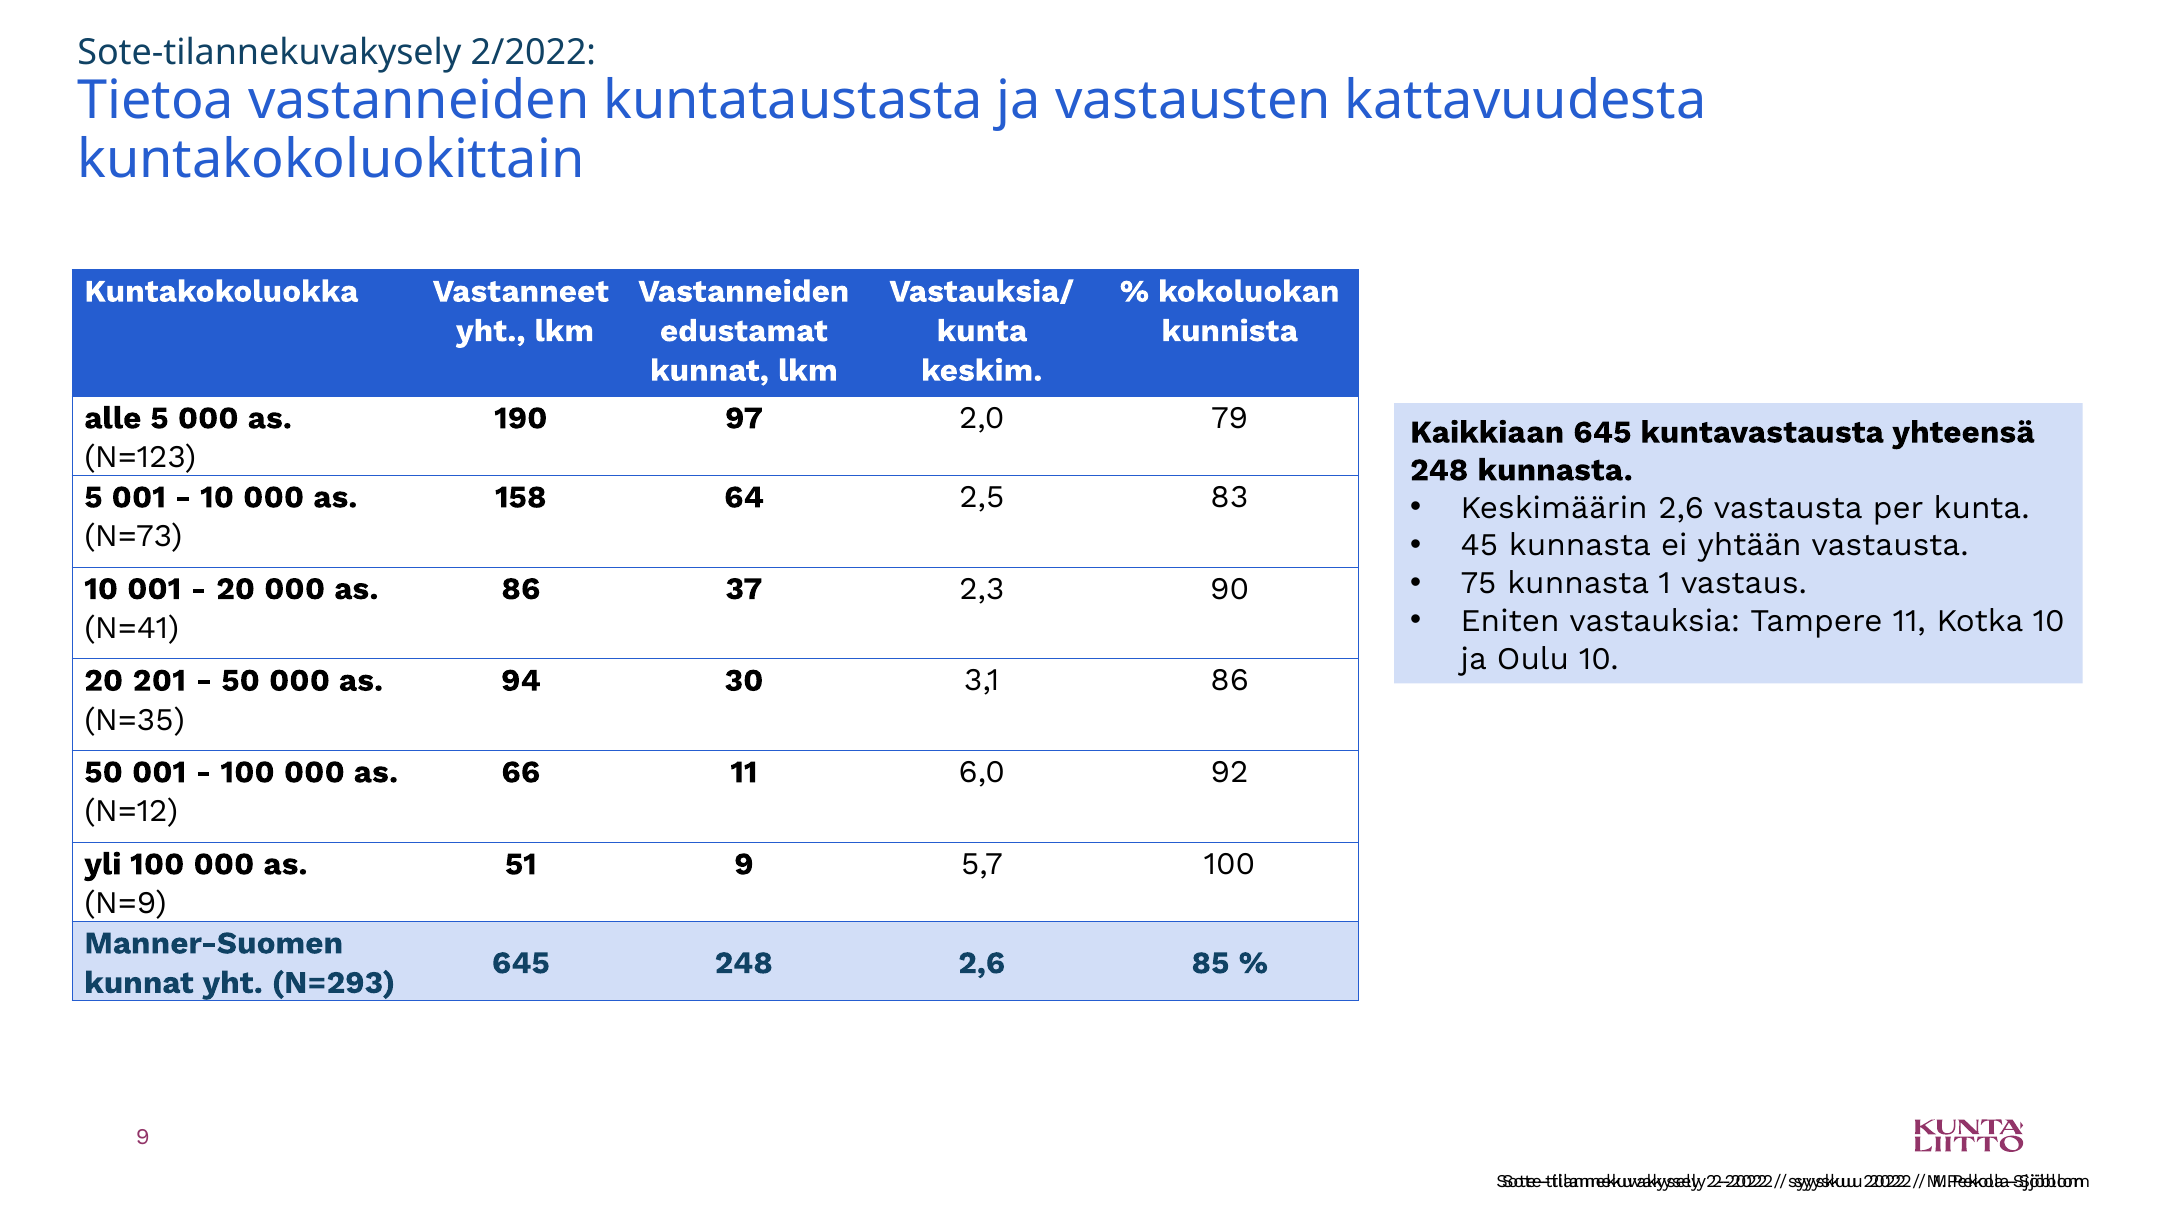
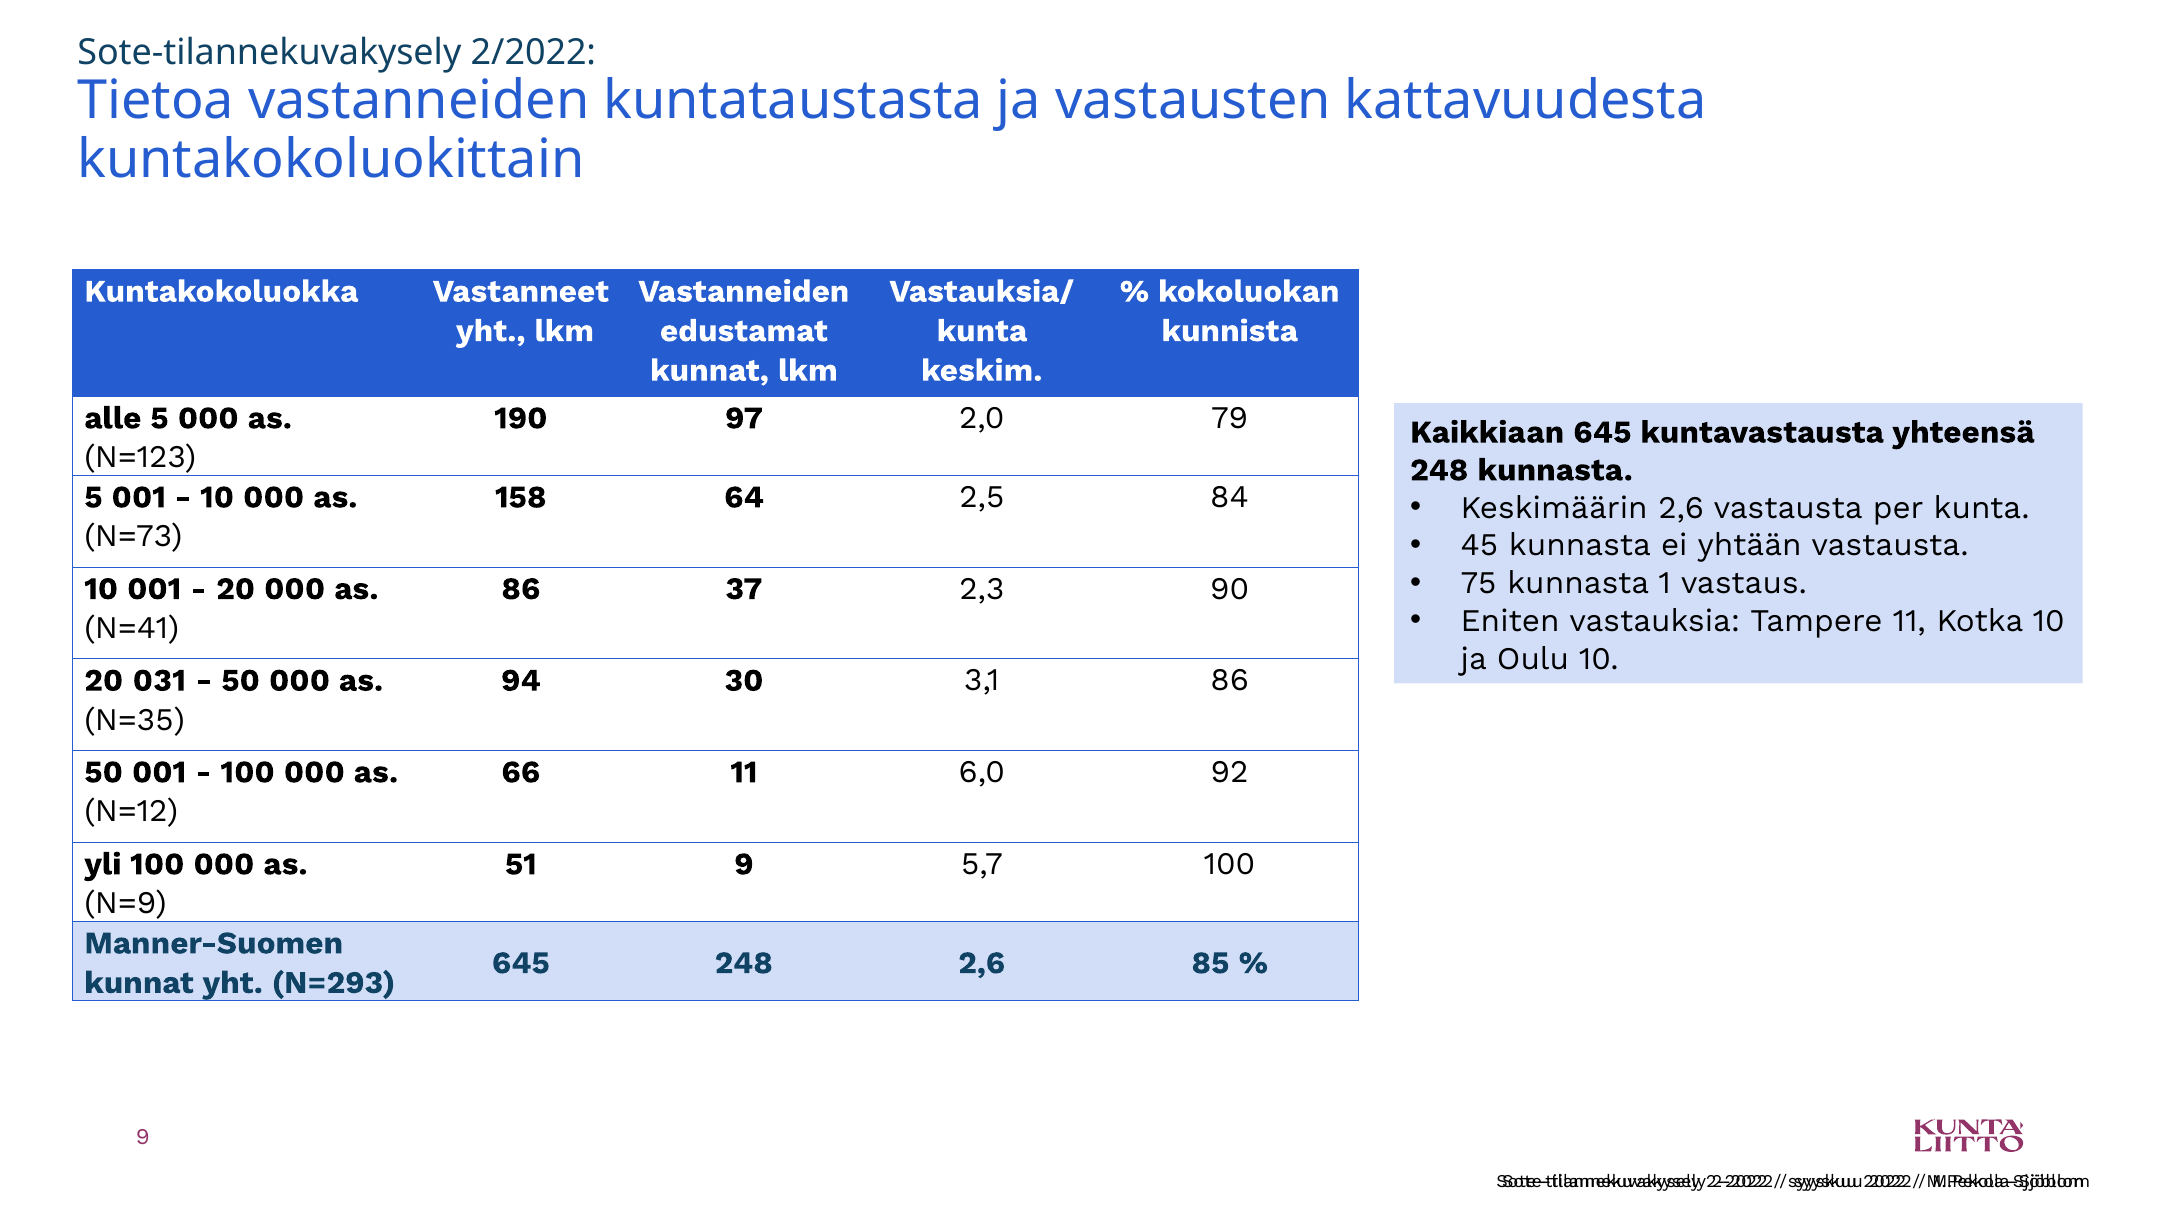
83: 83 -> 84 (1230, 497)
201: 201 -> 031 (159, 681)
